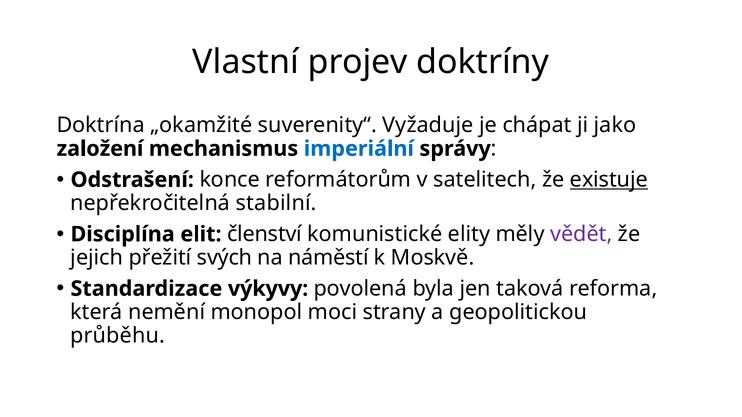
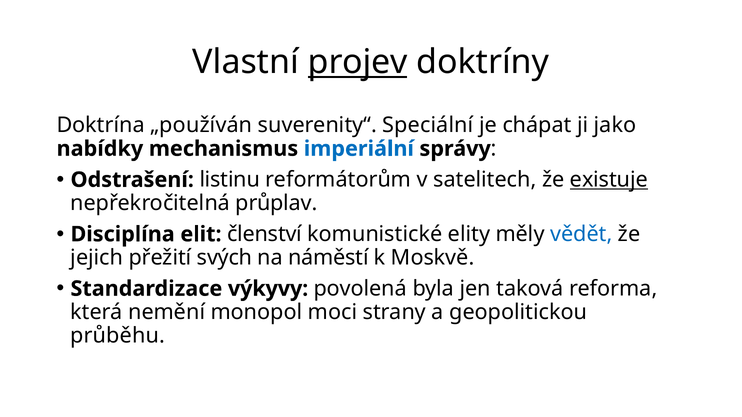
projev underline: none -> present (358, 62)
„okamžité: „okamžité -> „používán (201, 125)
Vyžaduje: Vyžaduje -> Speciální (428, 125)
založení: založení -> nabídky (100, 149)
konce: konce -> listinu (230, 180)
stabilní: stabilní -> průplav (276, 203)
vědět colour: purple -> blue (581, 234)
